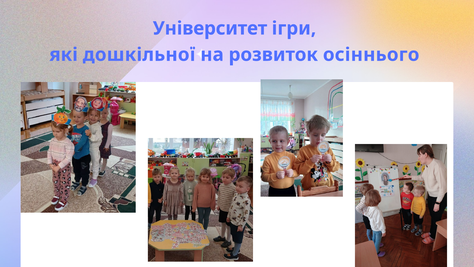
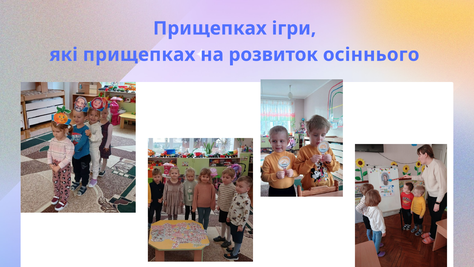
Університет: Університет -> Прищепках (210, 28)
які дошкільної: дошкільної -> прищепках (139, 55)
